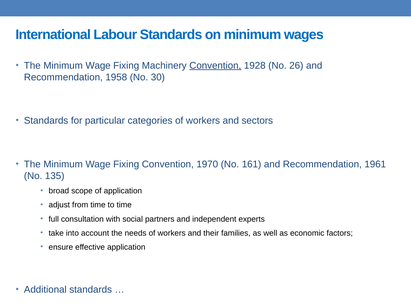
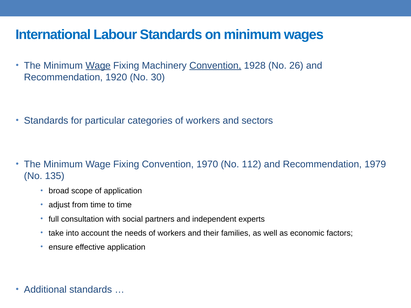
Wage underline: none -> present (98, 66)
1958: 1958 -> 1920 (116, 77)
161: 161 -> 112 (252, 165)
1961: 1961 -> 1979 (375, 165)
